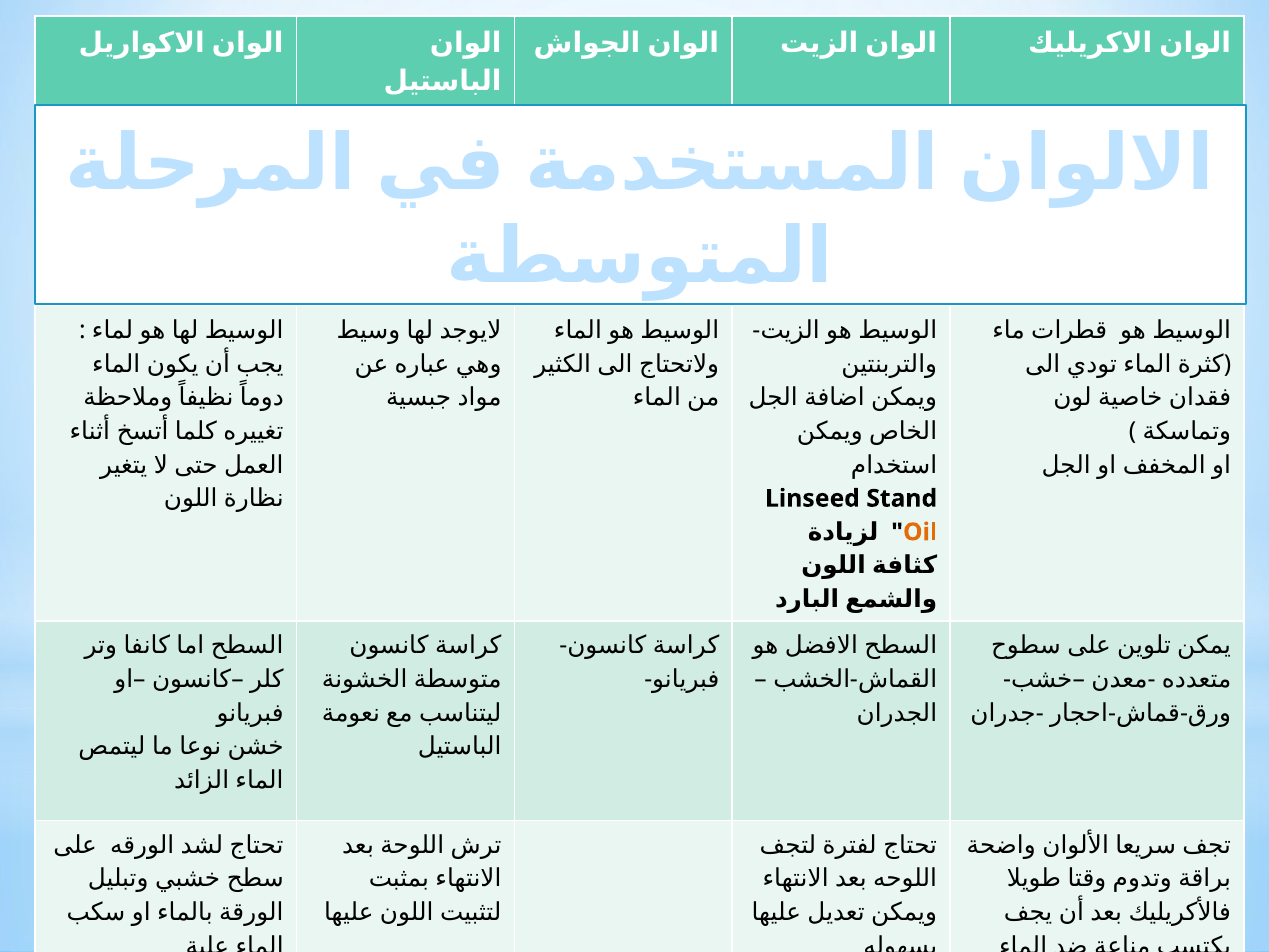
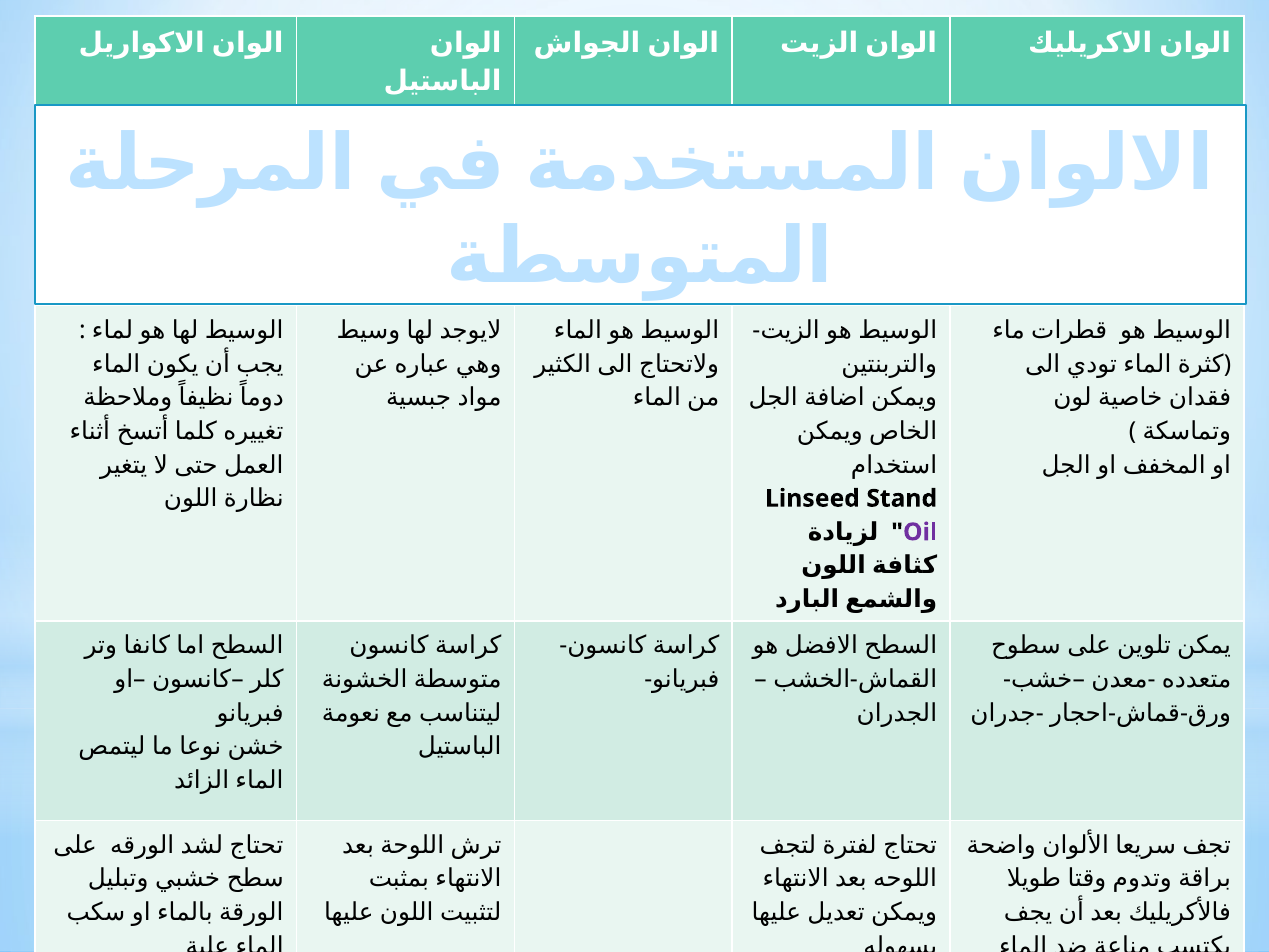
Oil colour: orange -> purple (920, 532)
